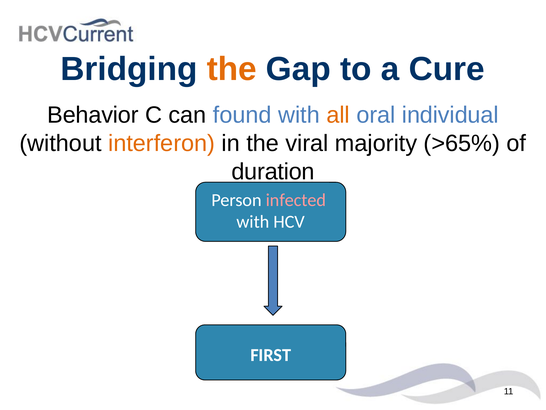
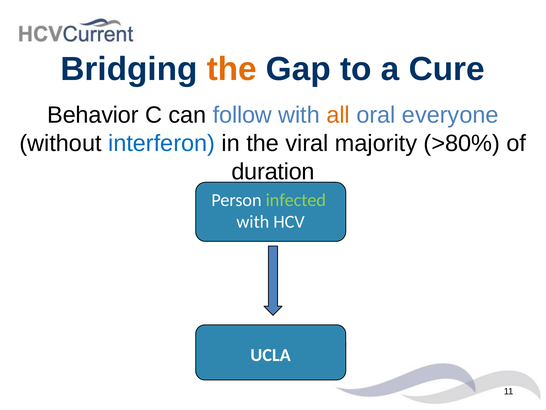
found: found -> follow (242, 115)
individual: individual -> everyone (450, 115)
interferon colour: orange -> blue (162, 143)
>65%: >65% -> >80% (462, 143)
infected colour: pink -> light green (296, 200)
FIRST: FIRST -> UCLA (271, 355)
